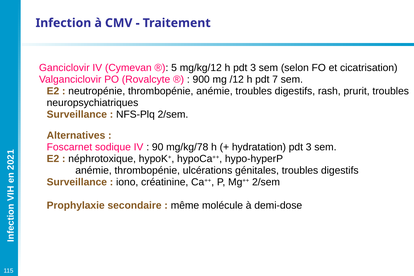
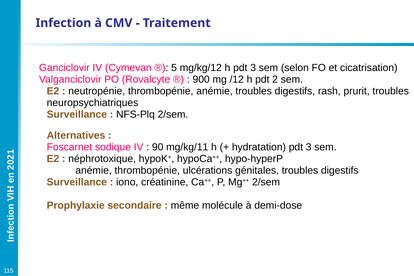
pdt 7: 7 -> 2 (275, 79)
mg/kg/78: mg/kg/78 -> mg/kg/11 (187, 147)
